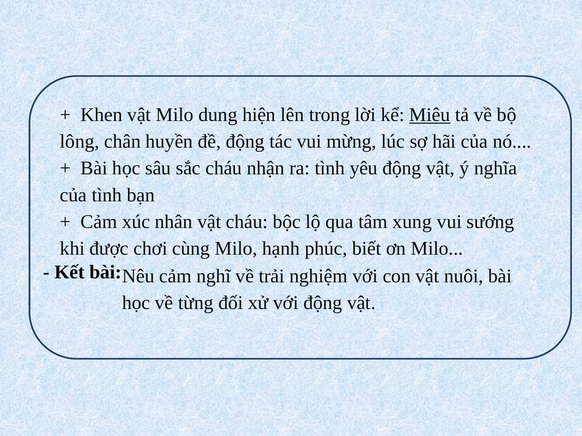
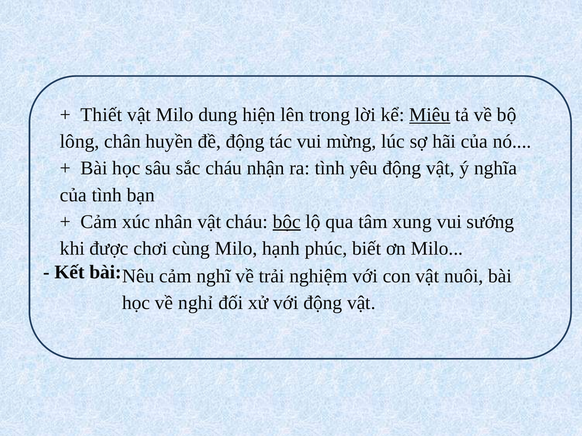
Khen: Khen -> Thiết (101, 115)
bộc underline: none -> present (287, 222)
từng: từng -> nghỉ (196, 303)
